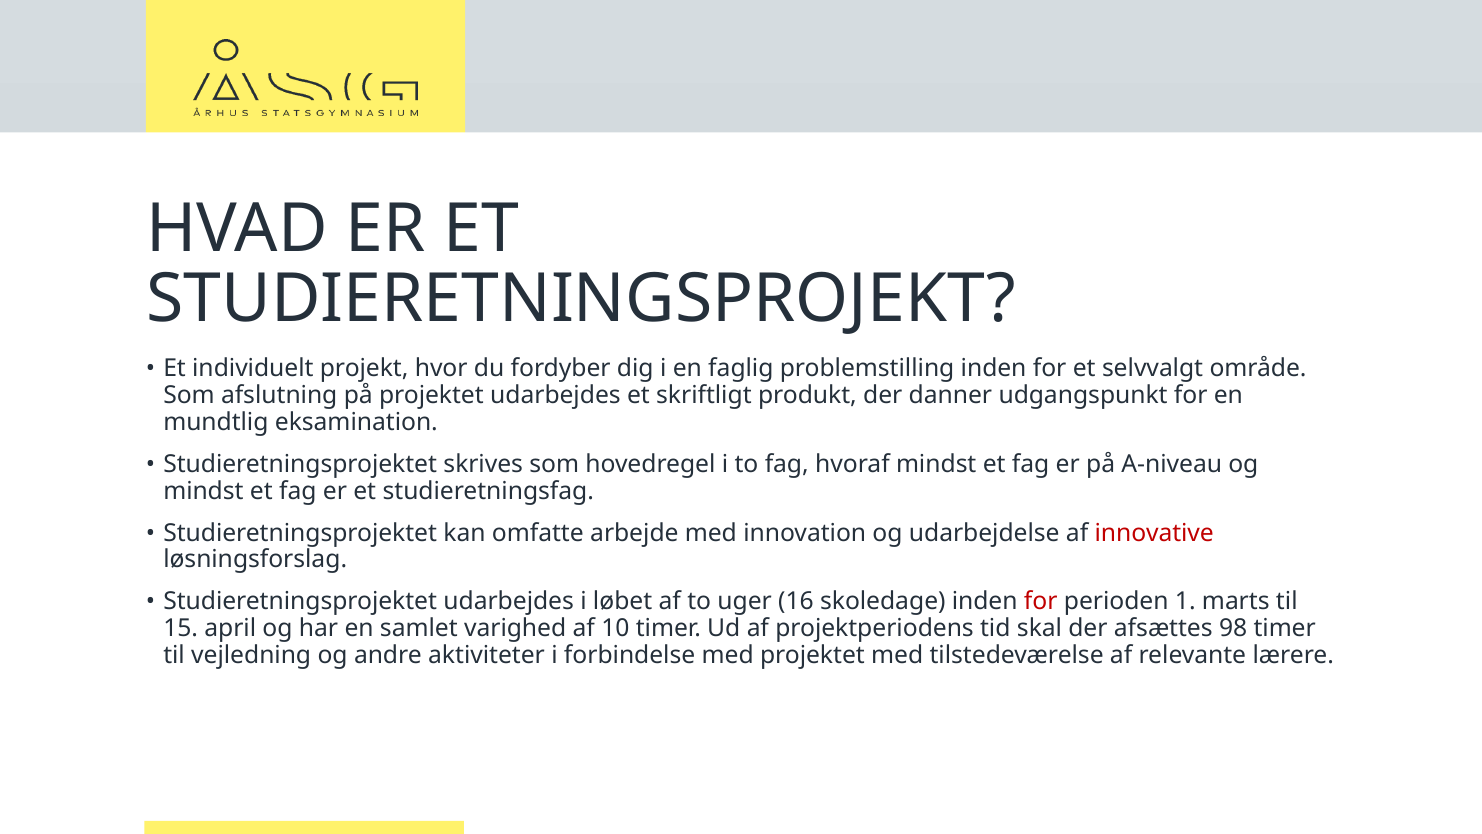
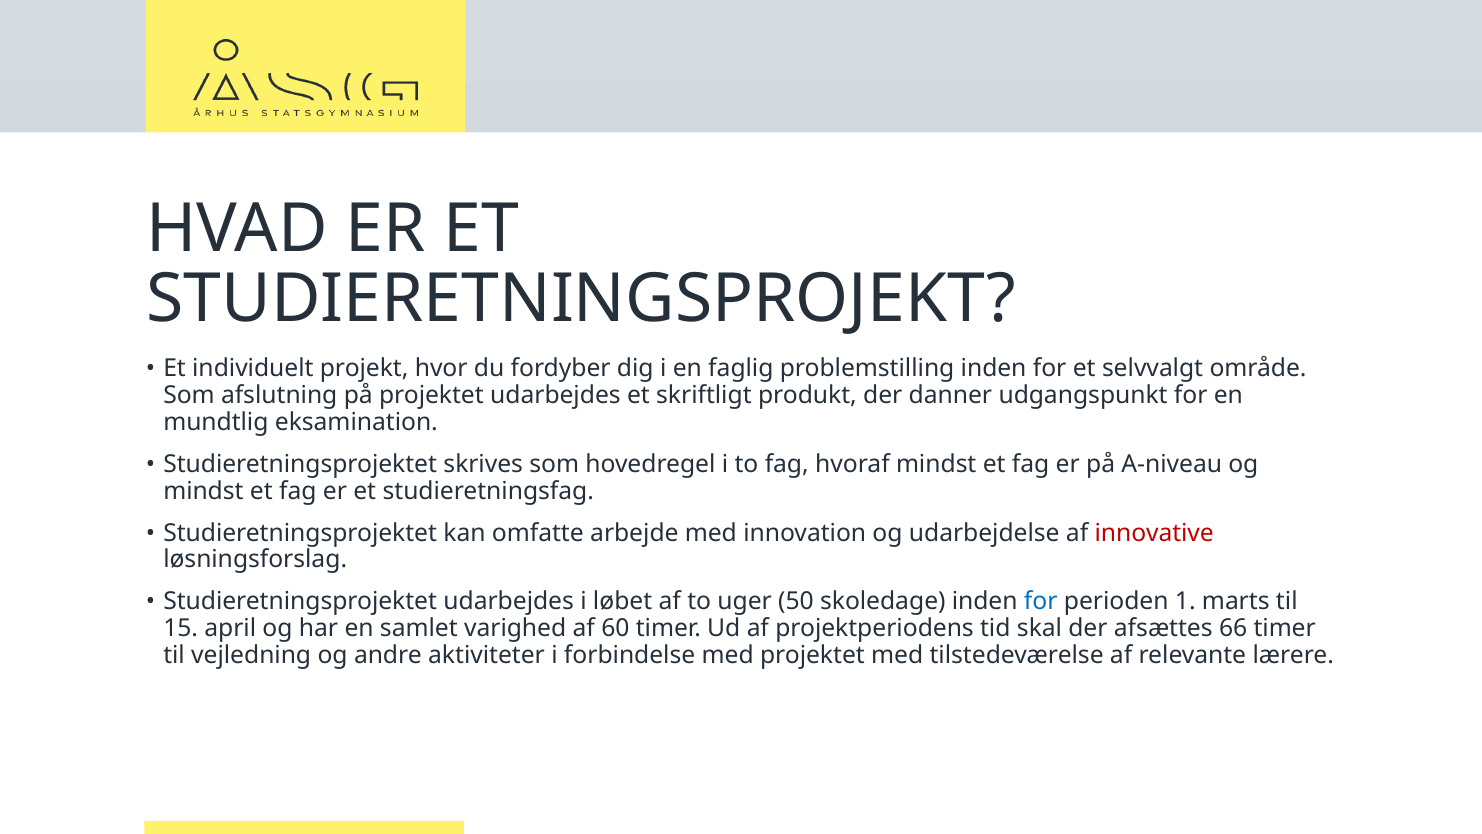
16: 16 -> 50 (796, 602)
for colour: red -> blue (1041, 602)
10: 10 -> 60 (615, 628)
98: 98 -> 66 (1233, 628)
